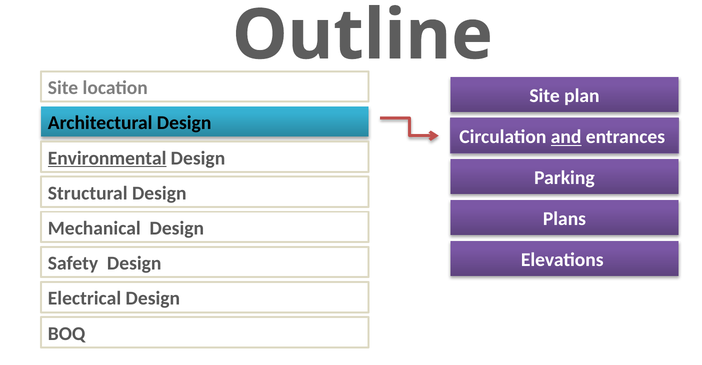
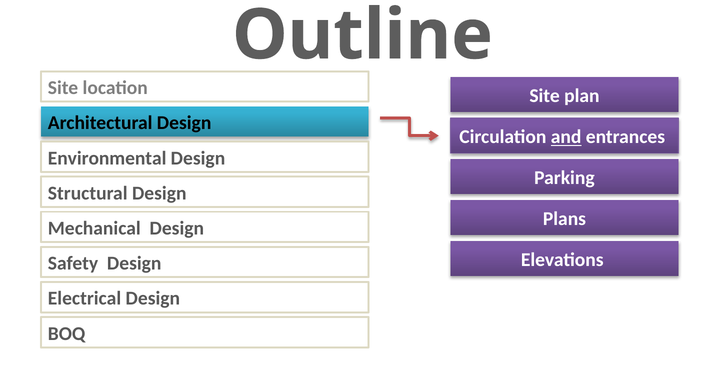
Environmental underline: present -> none (107, 158)
